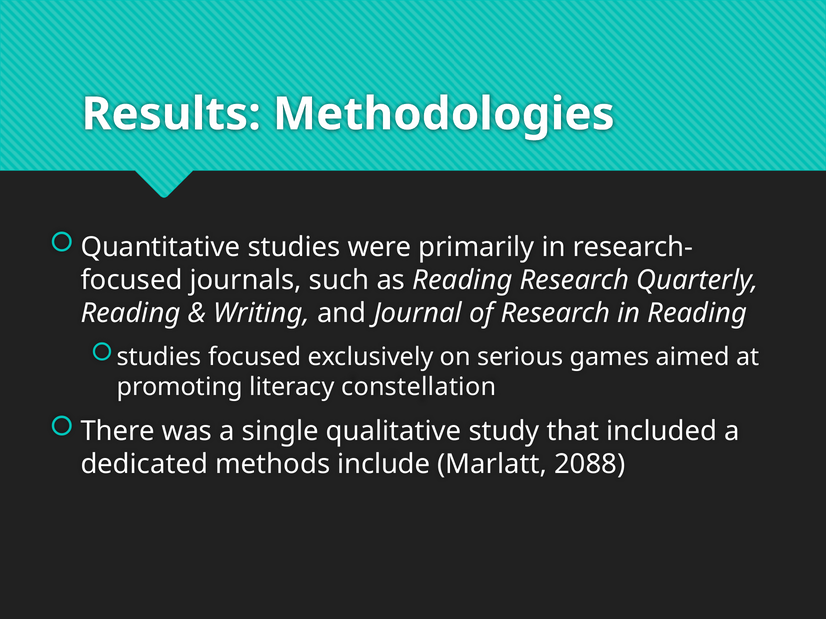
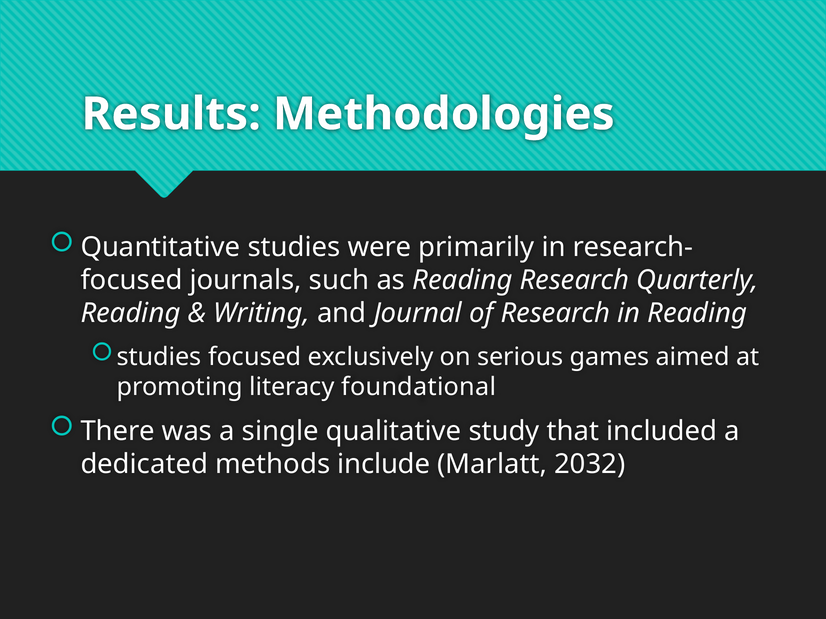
constellation: constellation -> foundational (419, 387)
2088: 2088 -> 2032 (590, 464)
